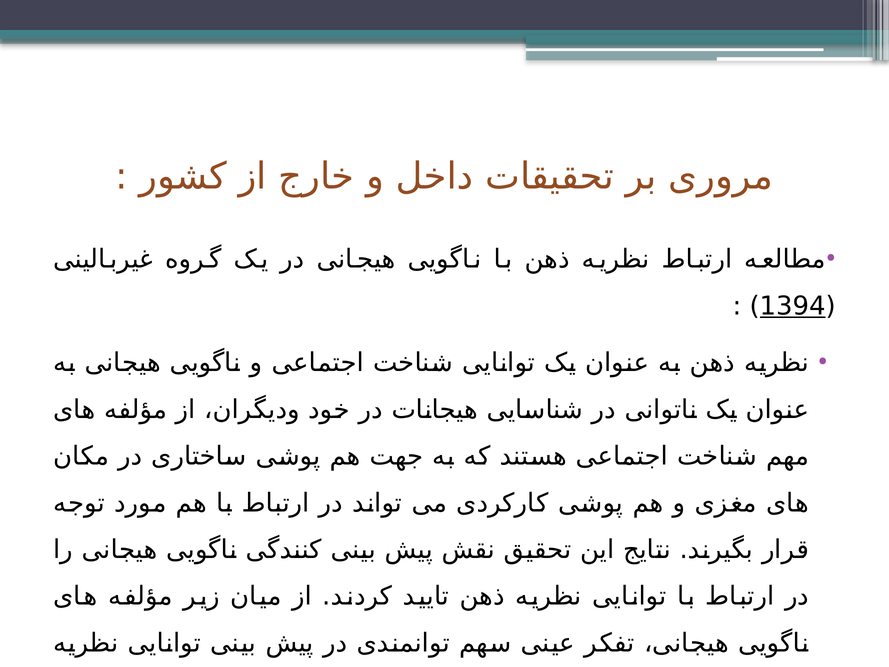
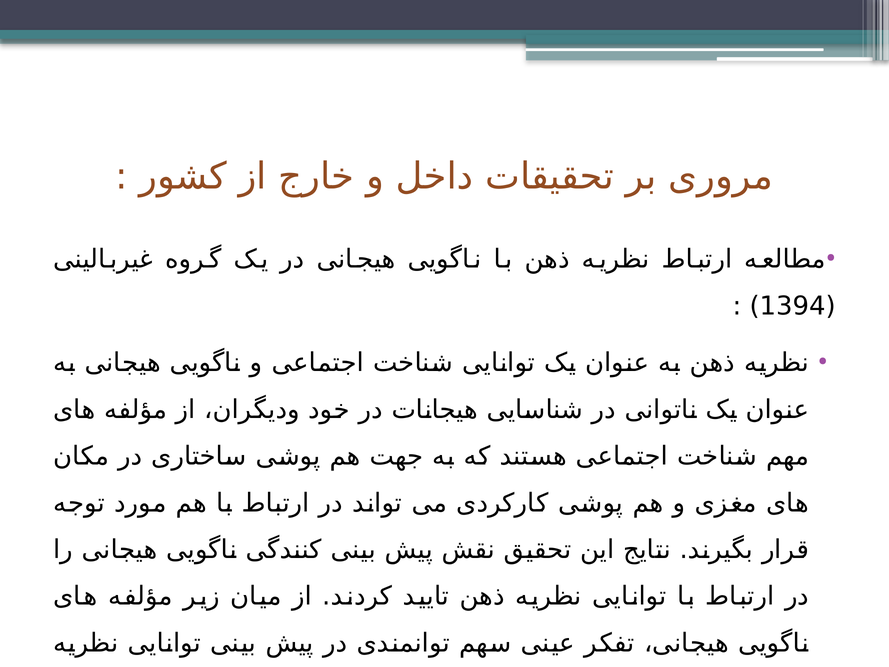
1394 underline: present -> none (793, 306)
